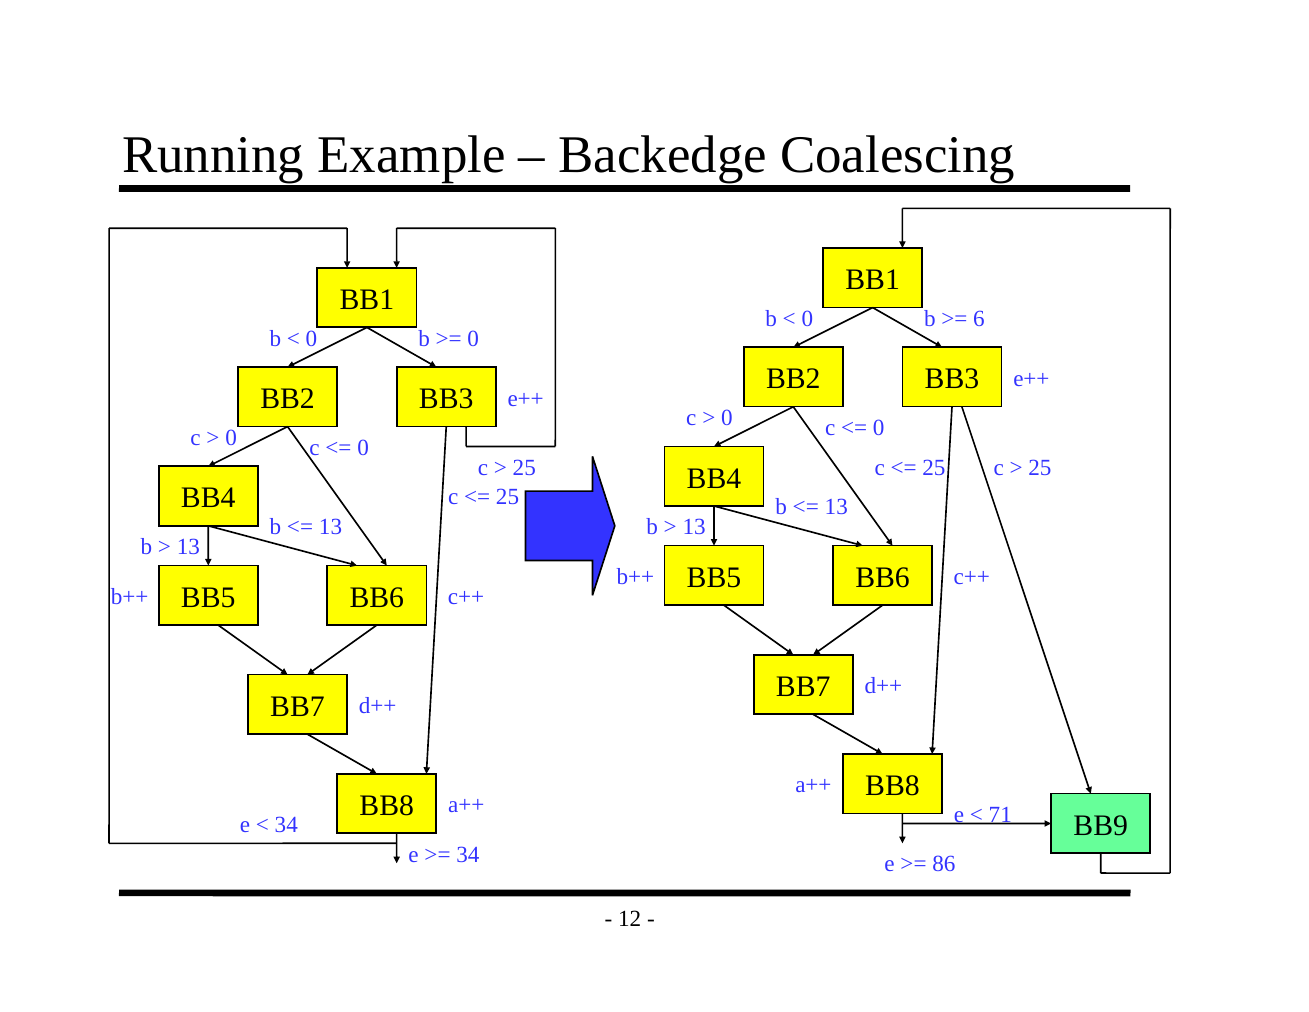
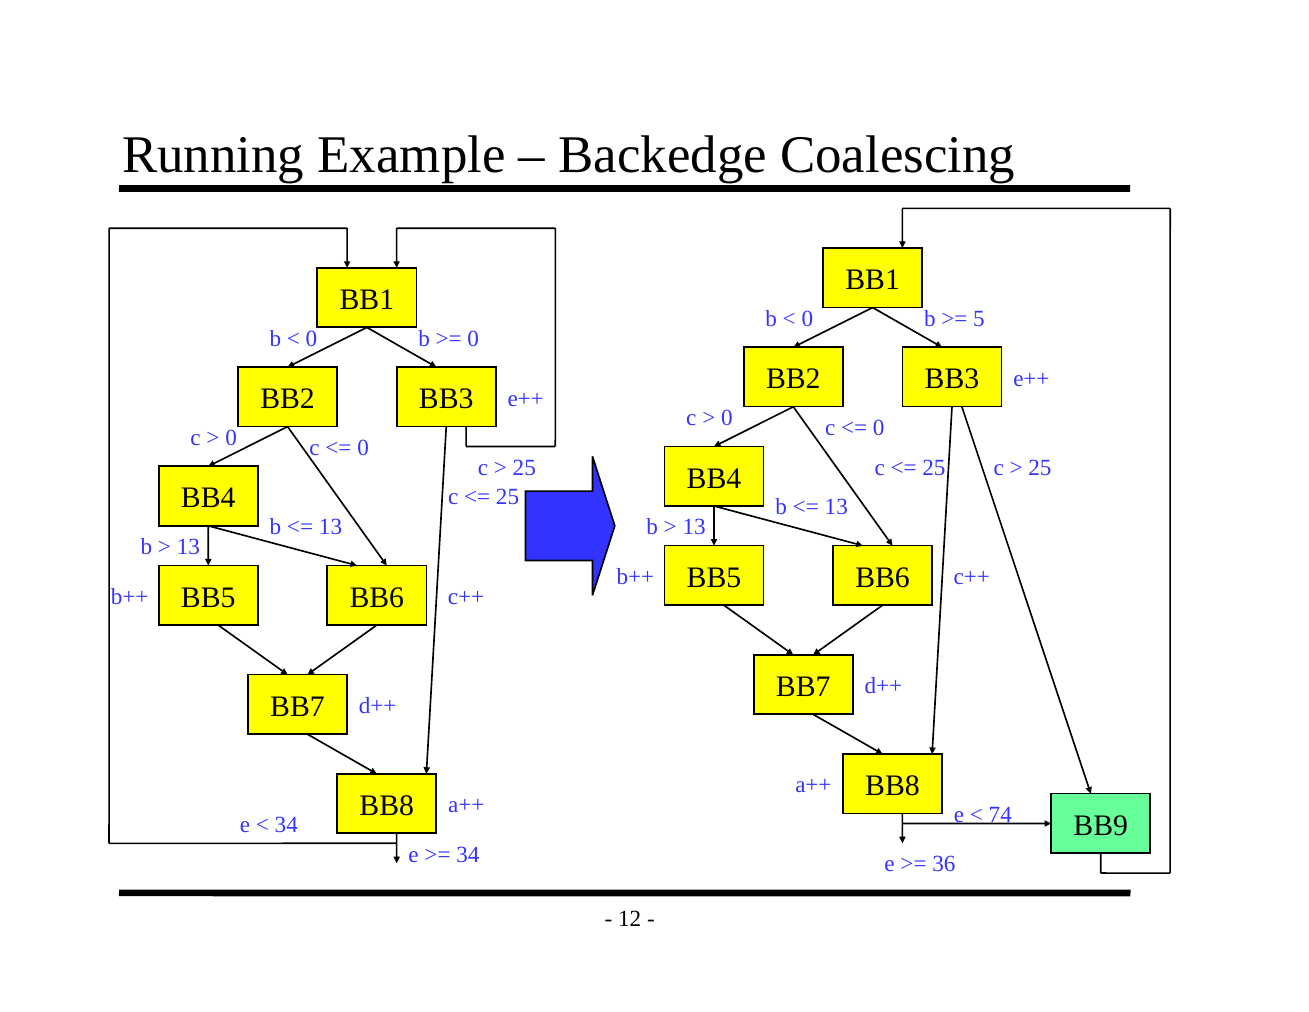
6: 6 -> 5 (979, 318)
71: 71 -> 74 (1000, 814)
86: 86 -> 36 (944, 864)
